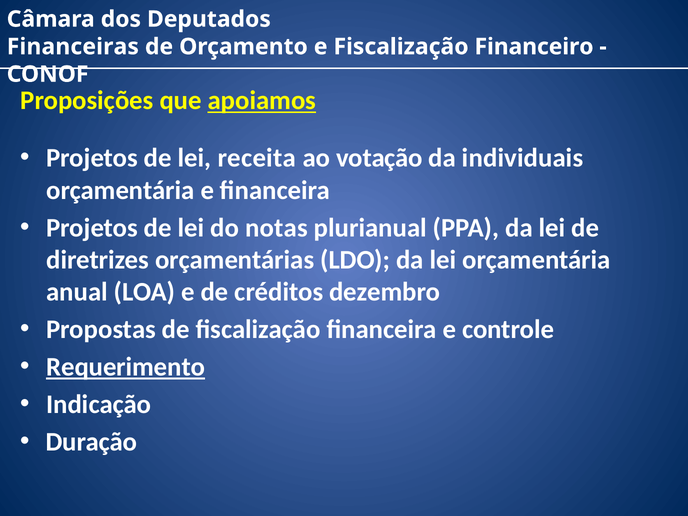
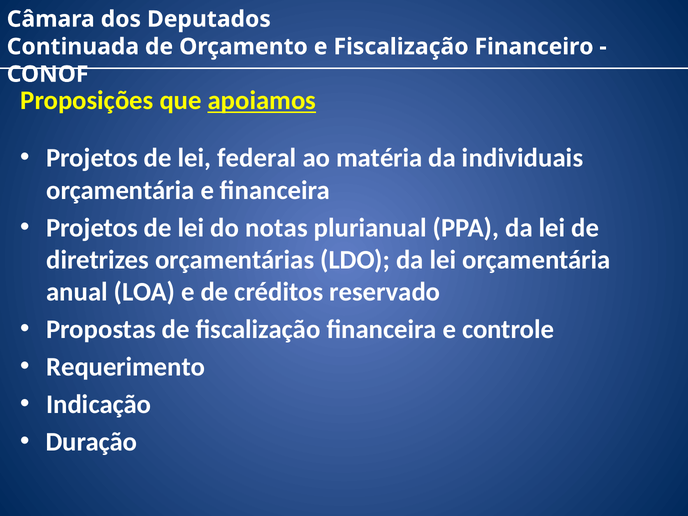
Financeiras: Financeiras -> Continuada (73, 47)
receita: receita -> federal (257, 158)
votação: votação -> matéria (379, 158)
dezembro: dezembro -> reservado (385, 292)
Requerimento underline: present -> none (126, 367)
